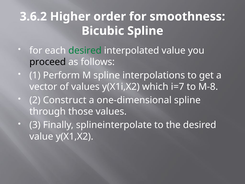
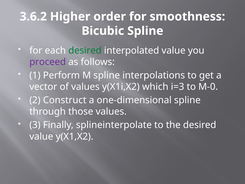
proceed colour: black -> purple (48, 62)
i=7: i=7 -> i=3 (178, 87)
M-8: M-8 -> M-0 (208, 87)
